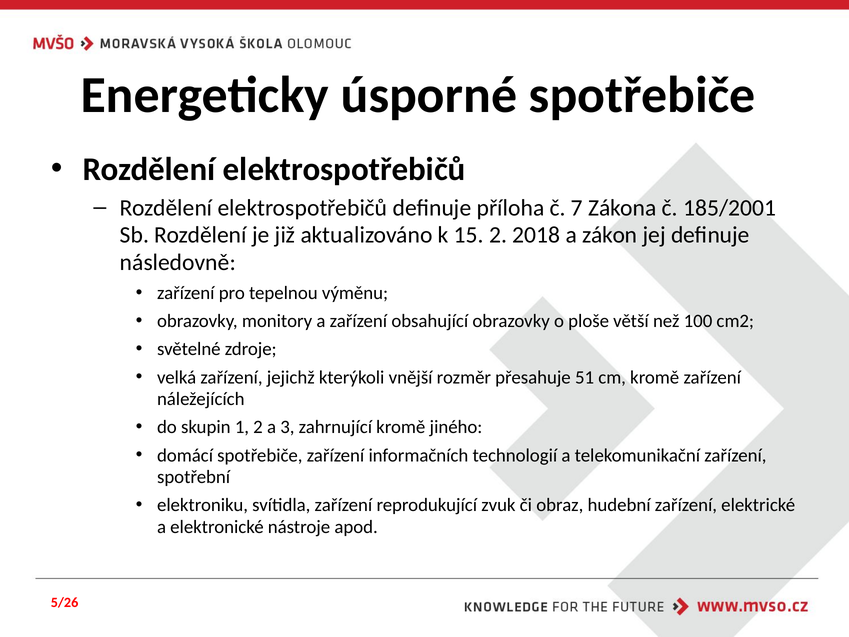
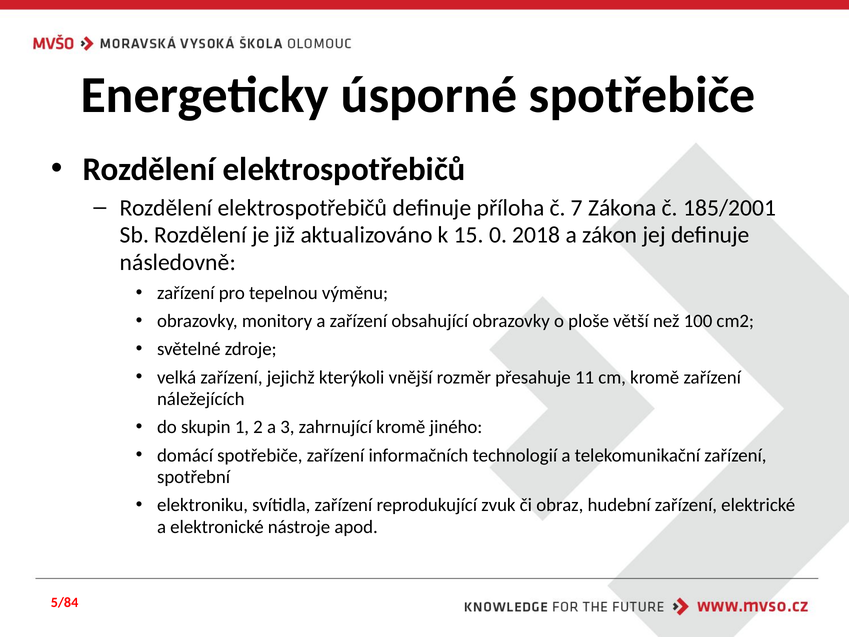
15 2: 2 -> 0 (498, 235)
51: 51 -> 11 (585, 377)
5/26: 5/26 -> 5/84 (65, 602)
